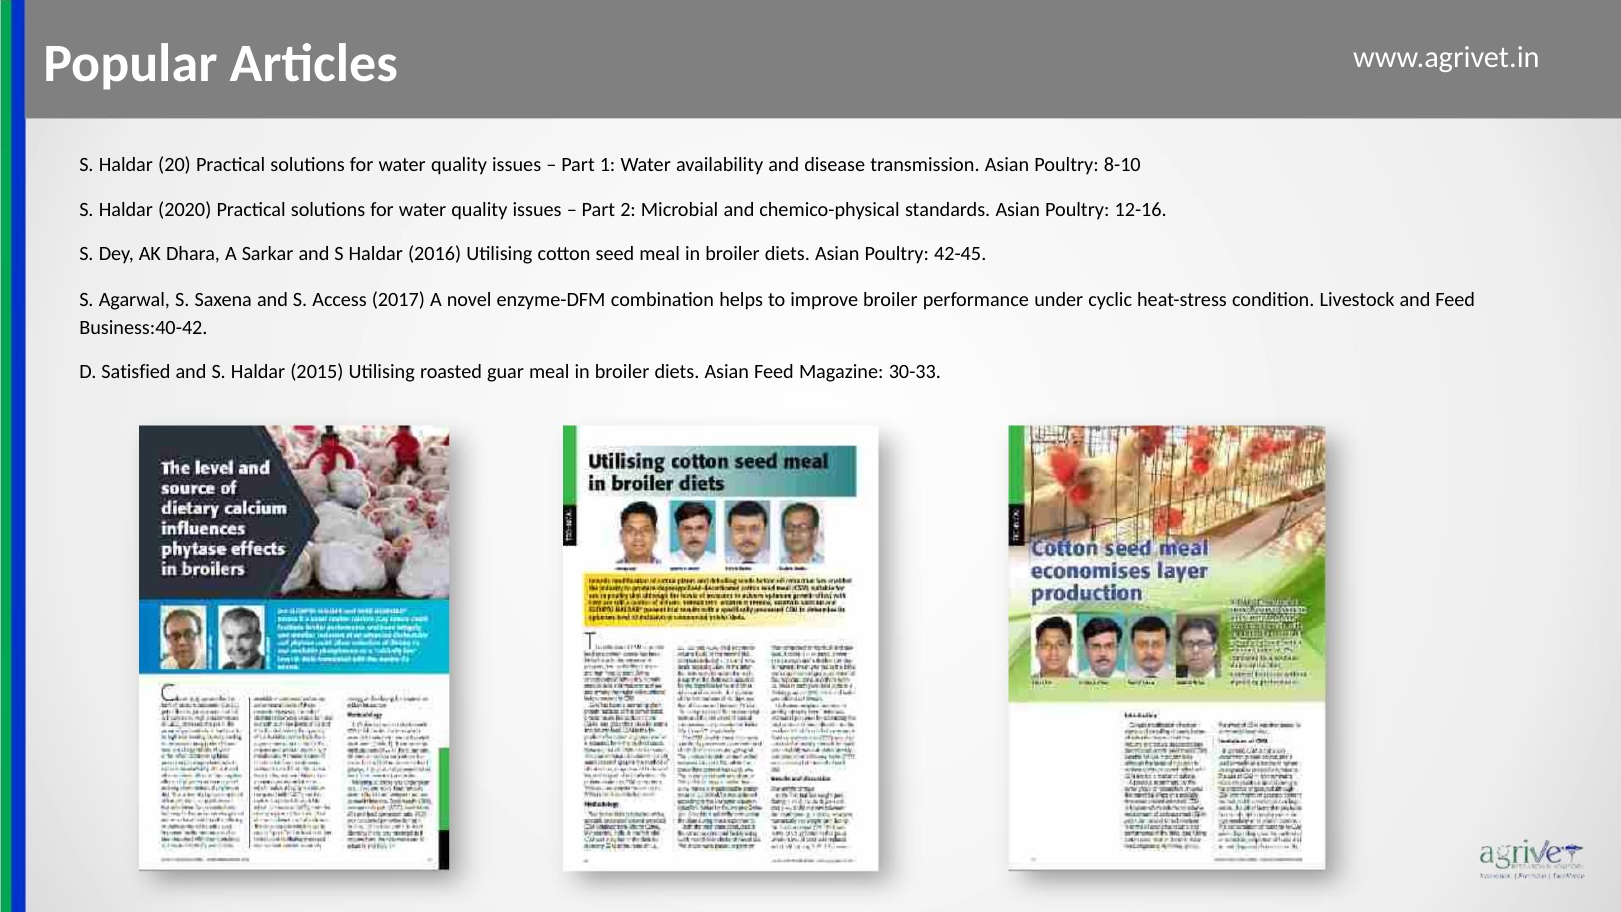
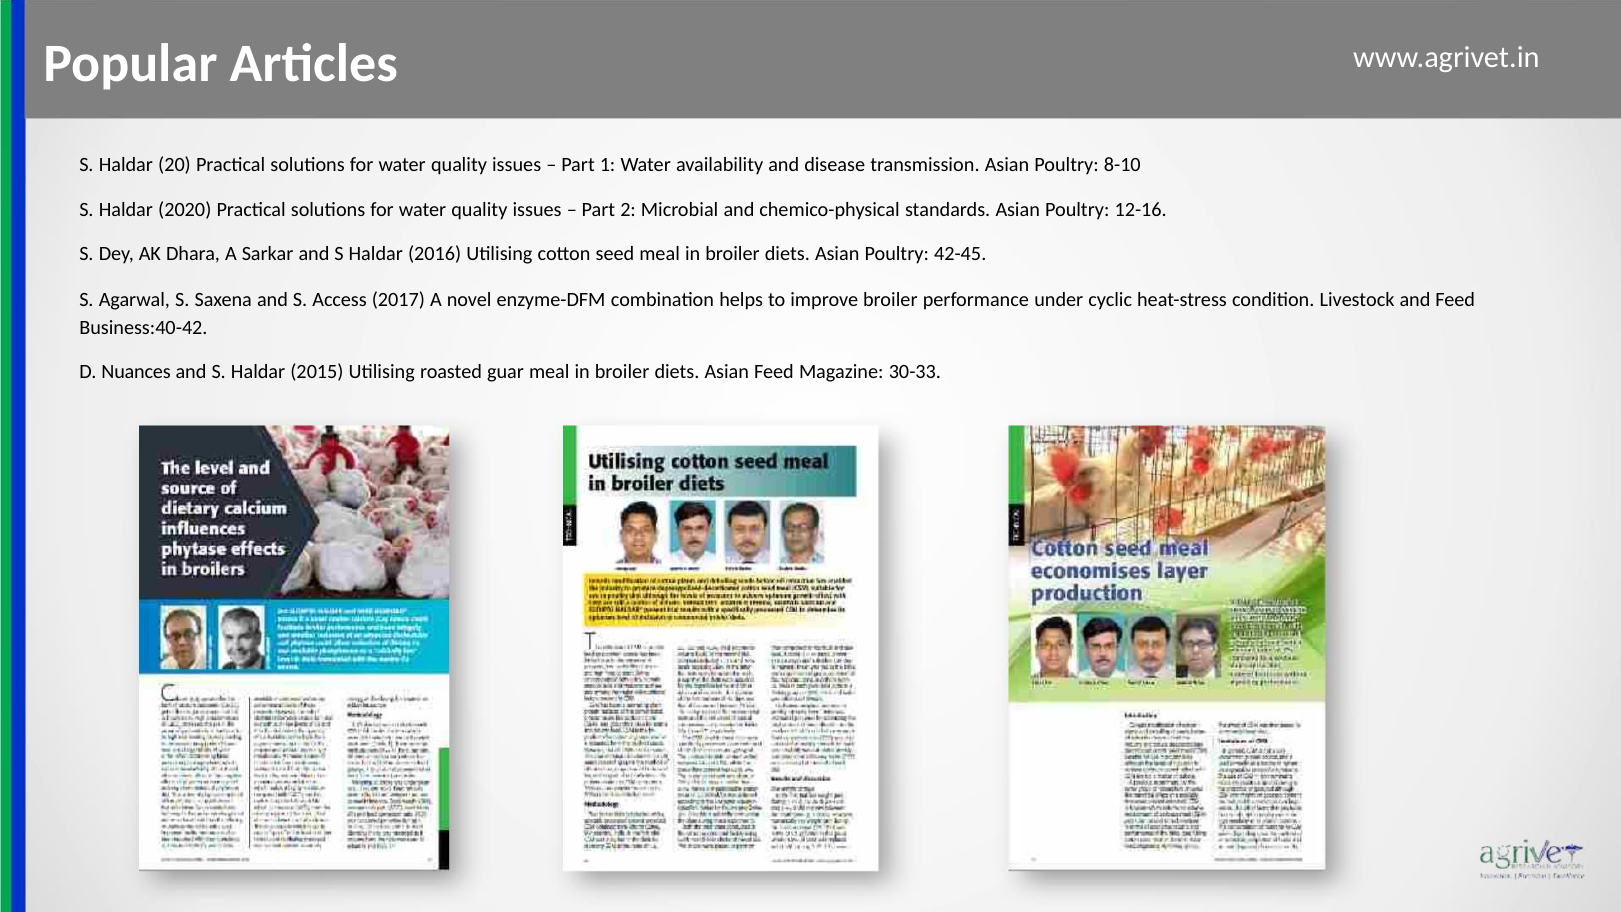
Satisfied: Satisfied -> Nuances (136, 372)
